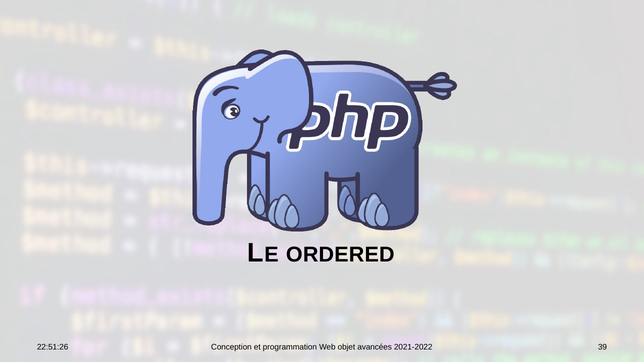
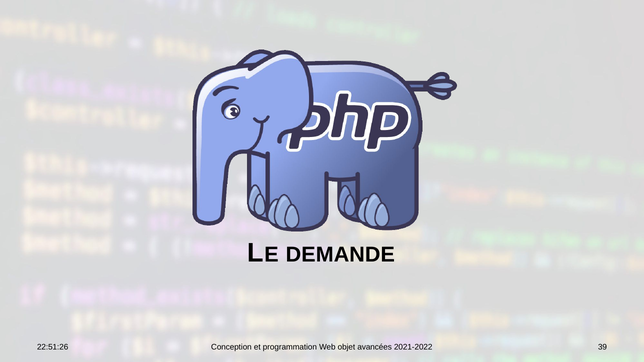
ORDERED: ORDERED -> DEMANDE (340, 255)
